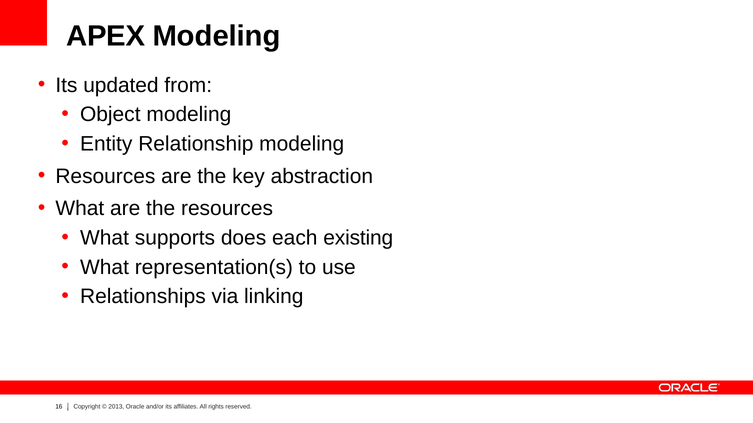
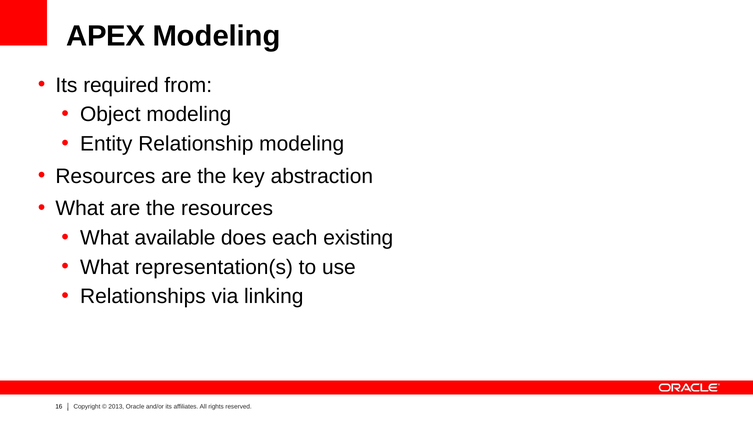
updated: updated -> required (121, 85)
supports: supports -> available (175, 238)
